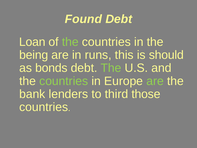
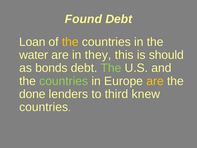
the colour: light green -> yellow (70, 42)
being: being -> water (34, 55)
runs: runs -> they (98, 55)
are colour: light green -> yellow (155, 81)
bank: bank -> done (32, 94)
those: those -> knew (146, 94)
